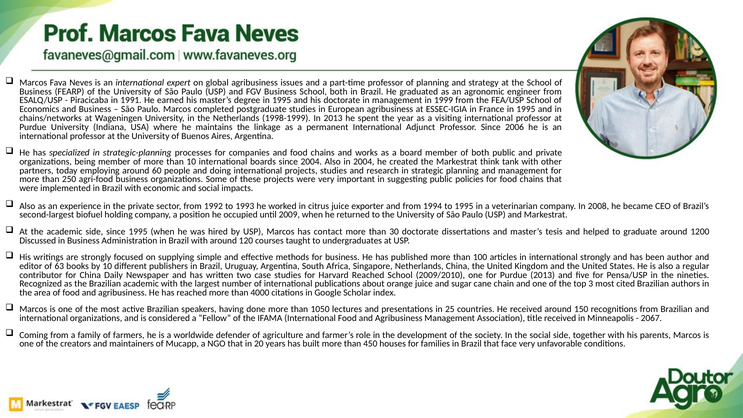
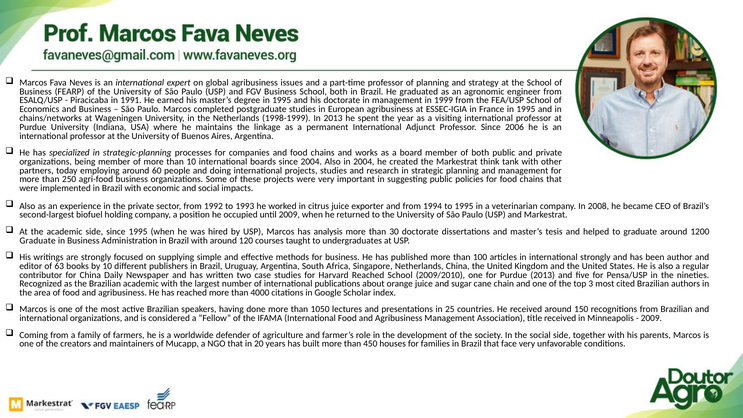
contact: contact -> analysis (328, 232)
Discussed: Discussed -> Graduate (38, 240)
2067: 2067 -> 2009 (651, 318)
